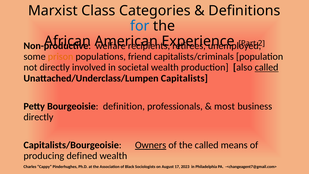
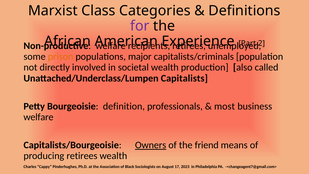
for colour: blue -> purple (140, 26)
friend: friend -> major (140, 57)
called underline: present -> none (267, 67)
directly: directly -> welfare (38, 117)
the called: called -> friend (207, 145)
producing defined: defined -> retirees (82, 156)
